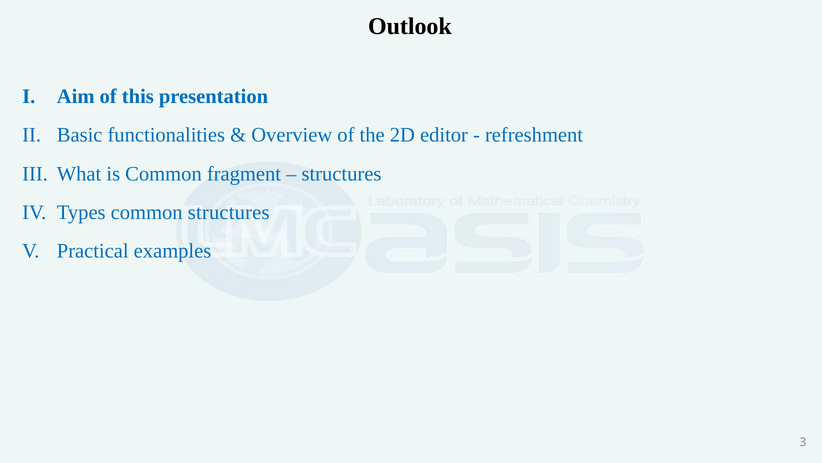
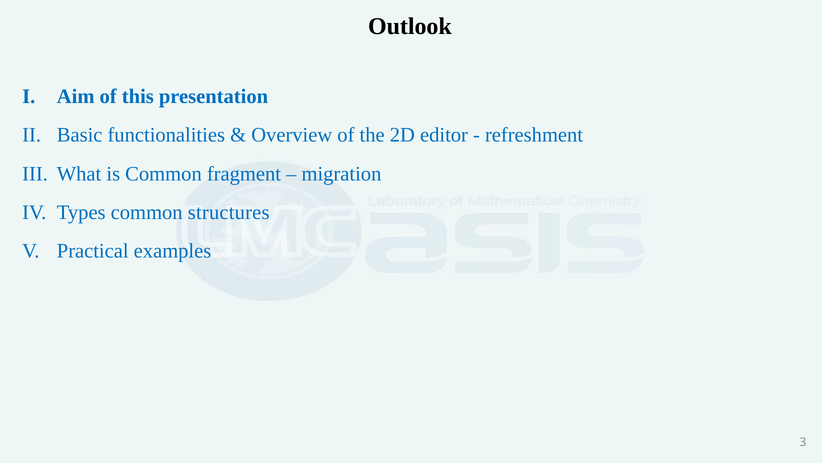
structures: structures -> migration (341, 174)
